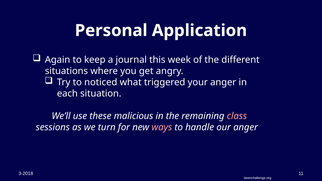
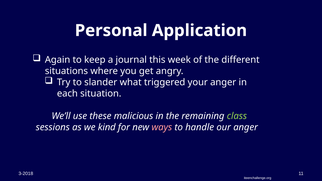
noticed: noticed -> slander (101, 82)
class colour: pink -> light green (237, 116)
turn: turn -> kind (107, 127)
